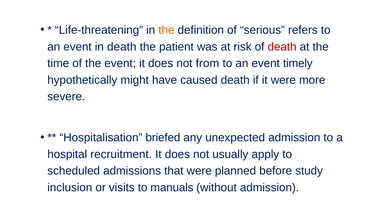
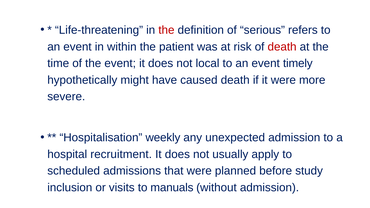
the colour: orange -> red (166, 30)
in death: death -> within (122, 47)
from: from -> local (208, 63)
briefed: briefed -> weekly (163, 138)
